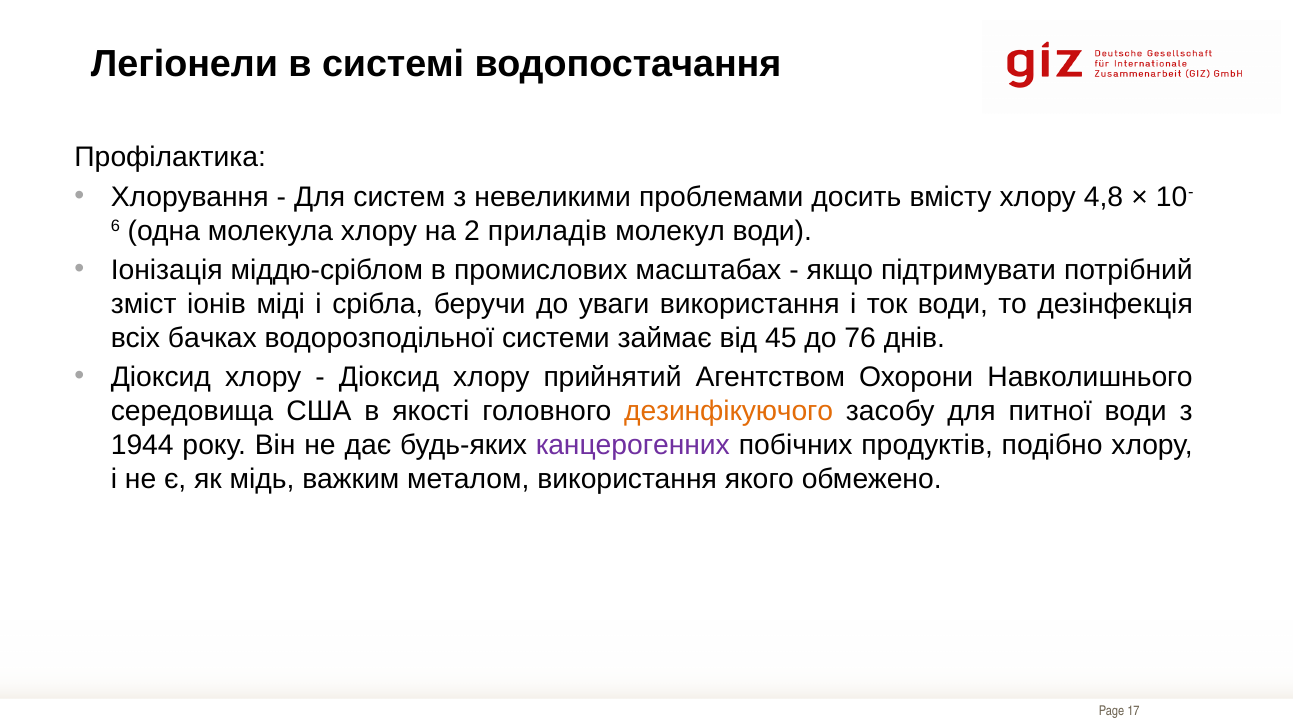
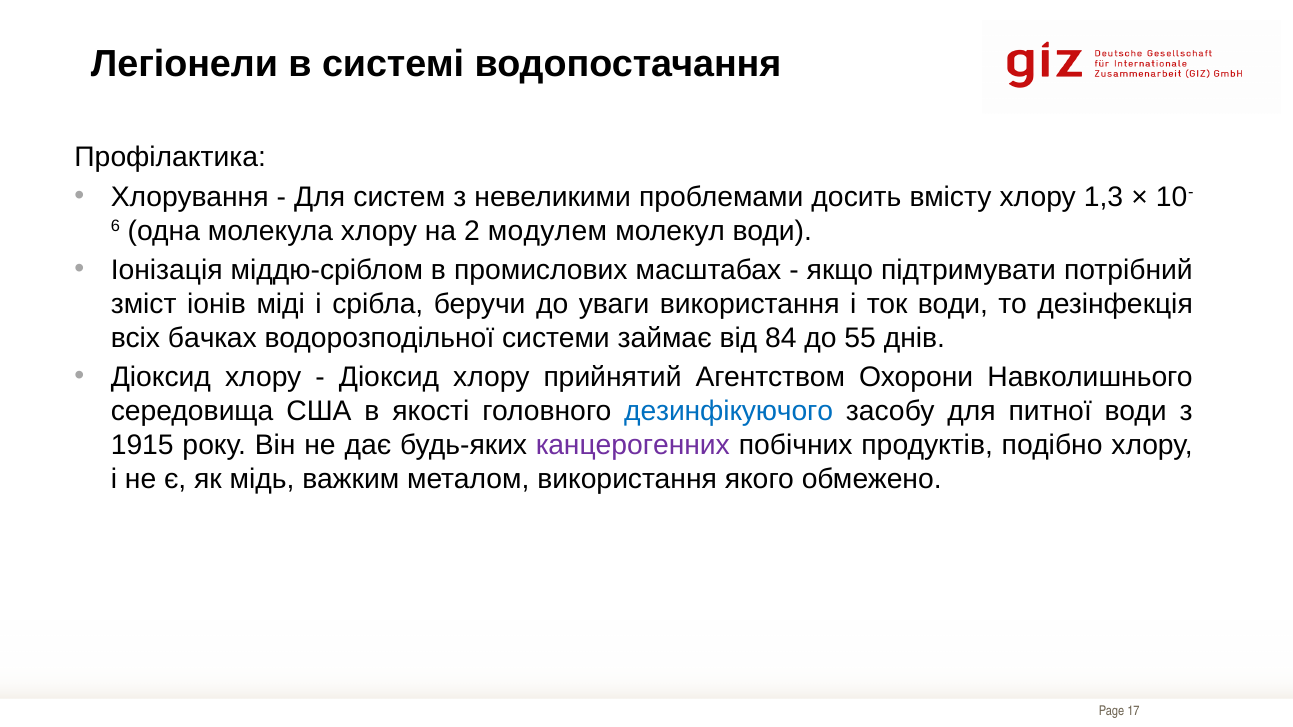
4,8: 4,8 -> 1,3 (1104, 197)
приладів: приладів -> модулем (547, 231)
45: 45 -> 84 (781, 338)
76: 76 -> 55 (860, 338)
дезинфікуючого colour: orange -> blue (729, 411)
1944: 1944 -> 1915 (142, 445)
